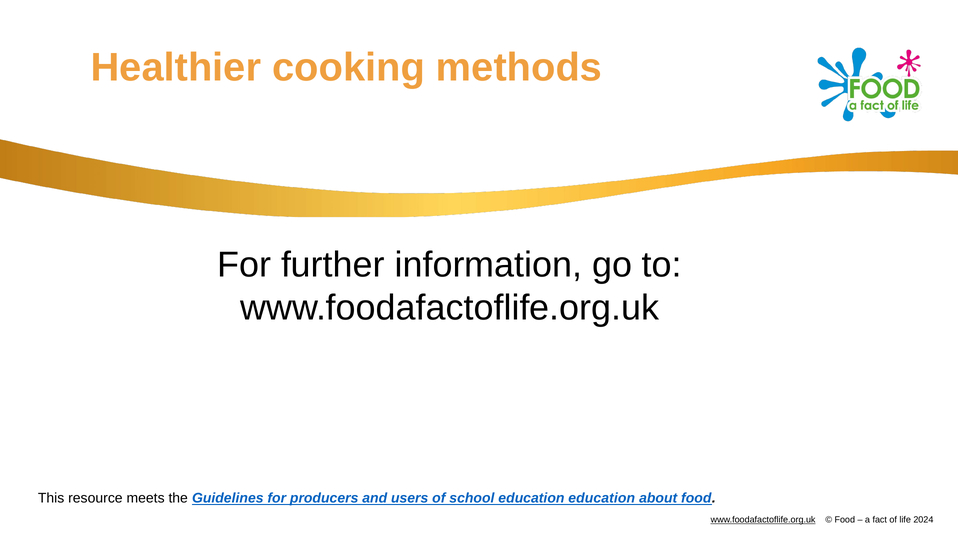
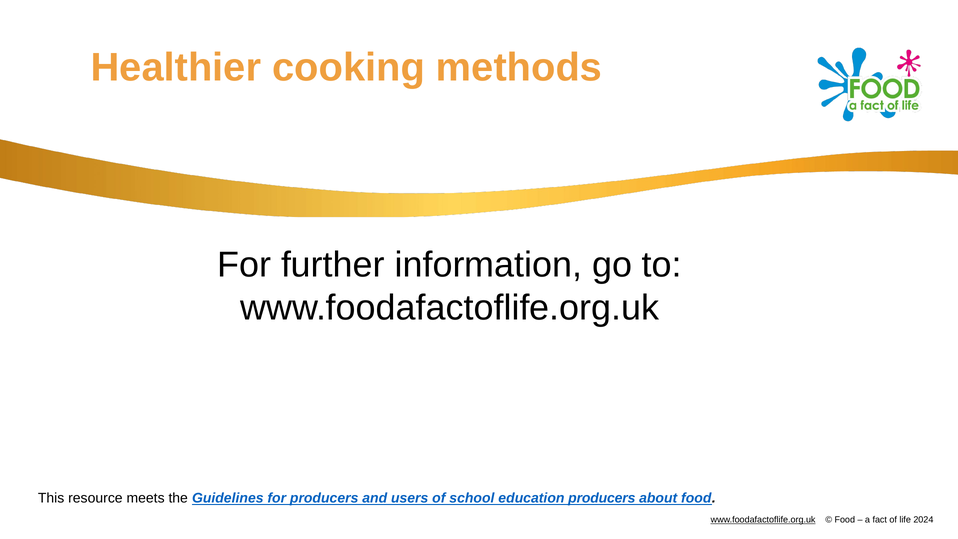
education education: education -> producers (602, 498)
